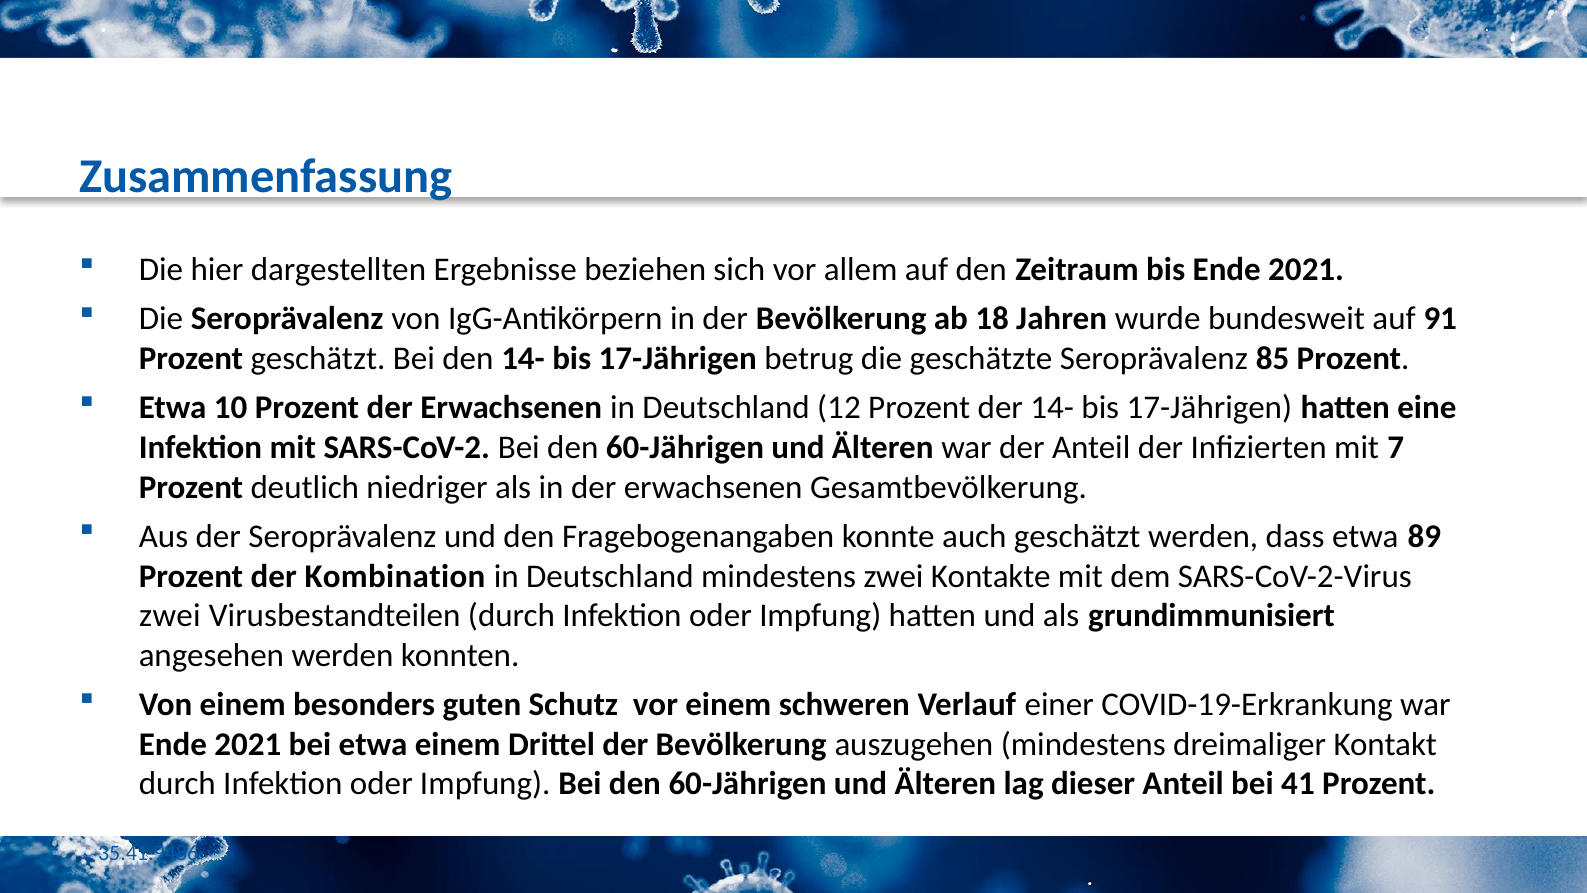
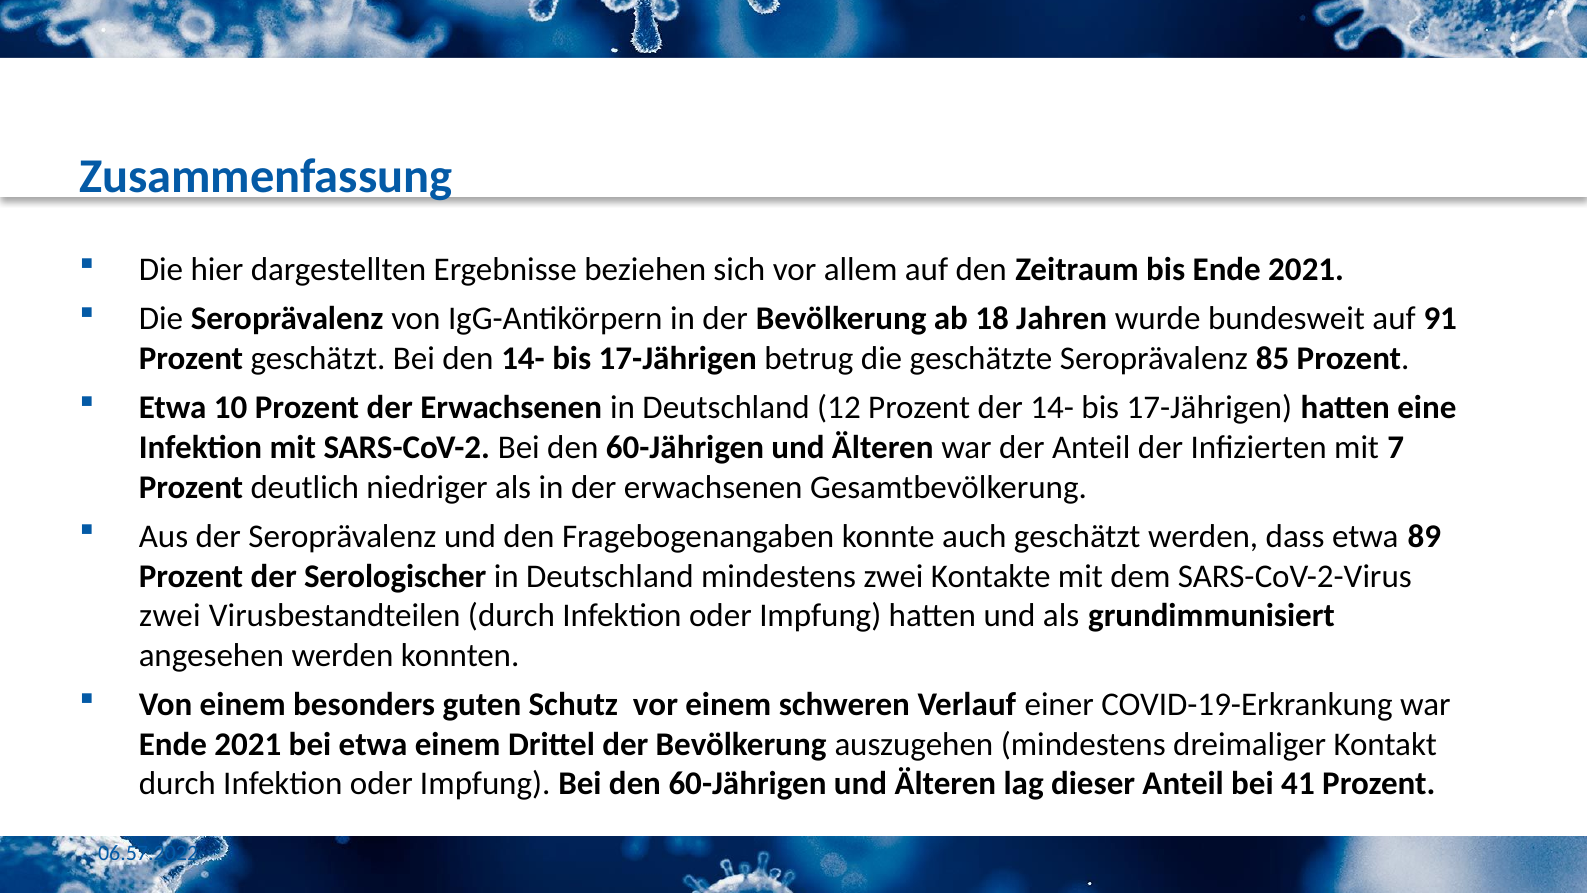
Kombination: Kombination -> Serologischer (395, 576)
35.41.9486: 35.41.9486 -> 06.57.2022 (148, 853)
